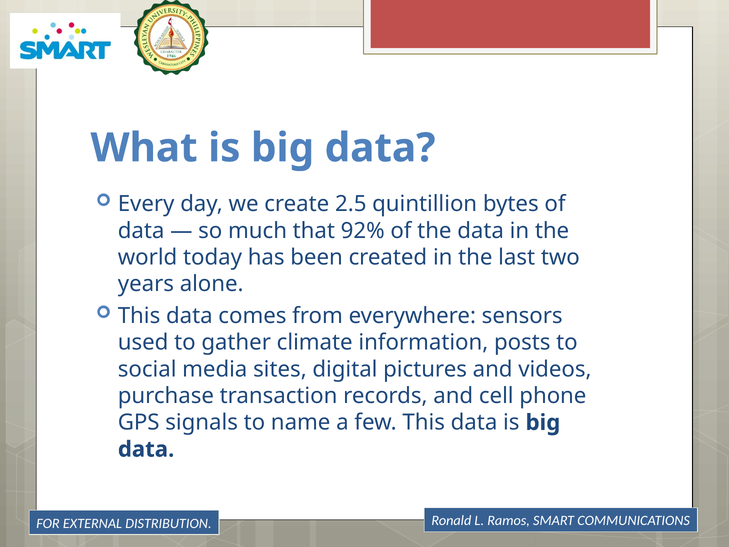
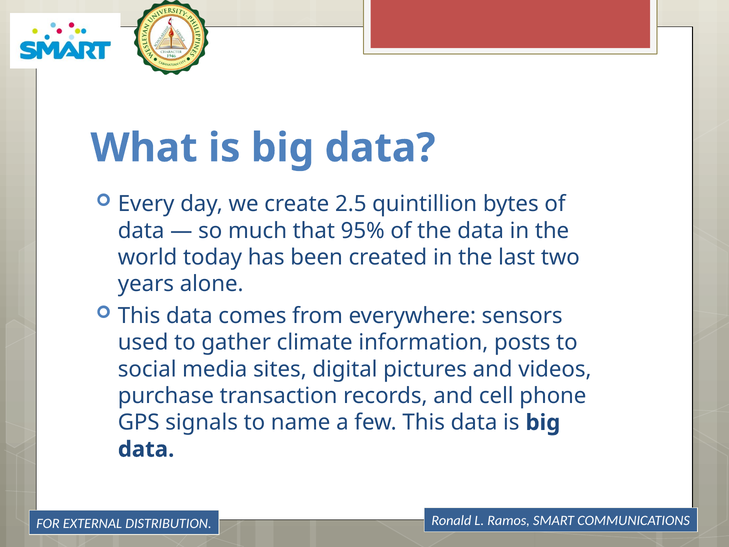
92%: 92% -> 95% (363, 231)
